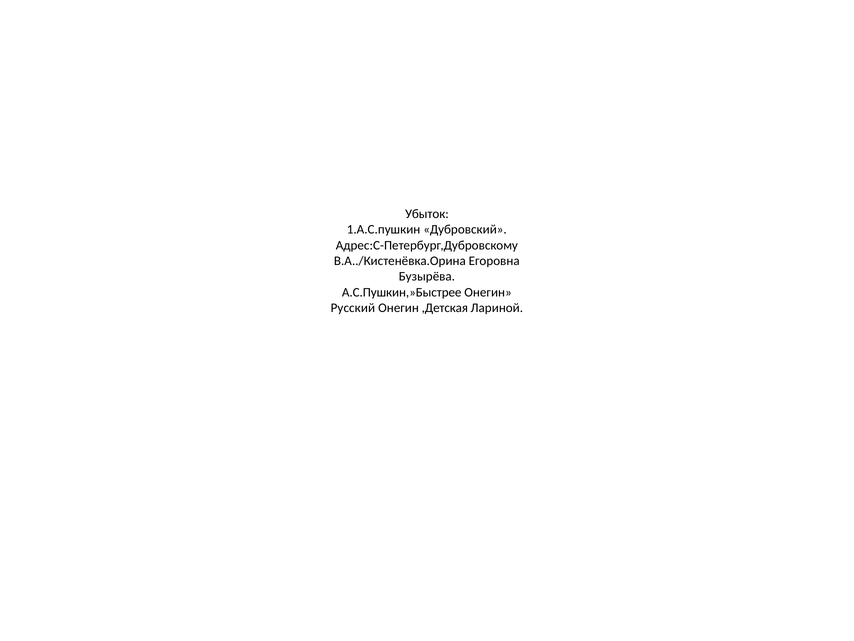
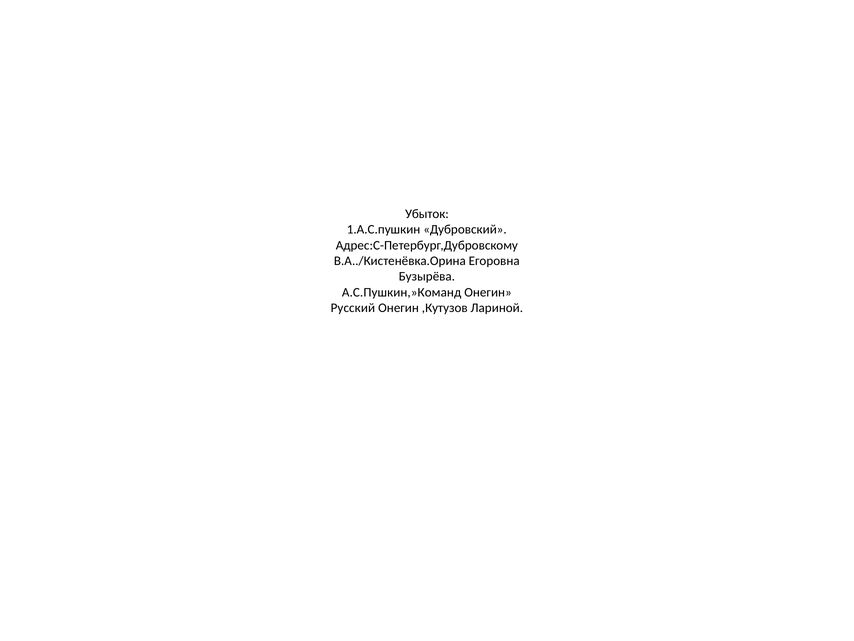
А.С.Пушкин,»Быстрее: А.С.Пушкин,»Быстрее -> А.С.Пушкин,»Команд (402, 292)
,Детская: ,Детская -> ,Кутузов (445, 308)
